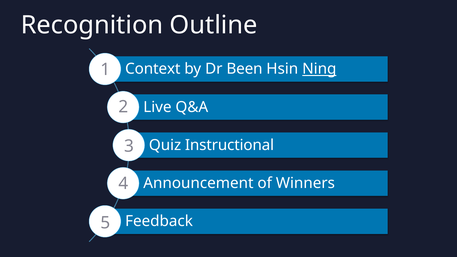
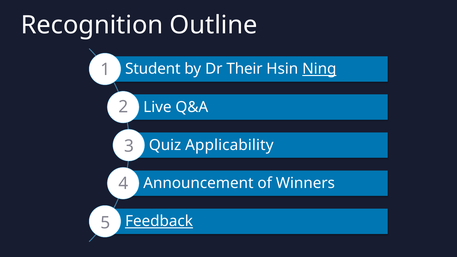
Context: Context -> Student (153, 69)
Been: Been -> Their (245, 69)
Instructional: Instructional -> Applicability (229, 145)
Feedback underline: none -> present (159, 221)
